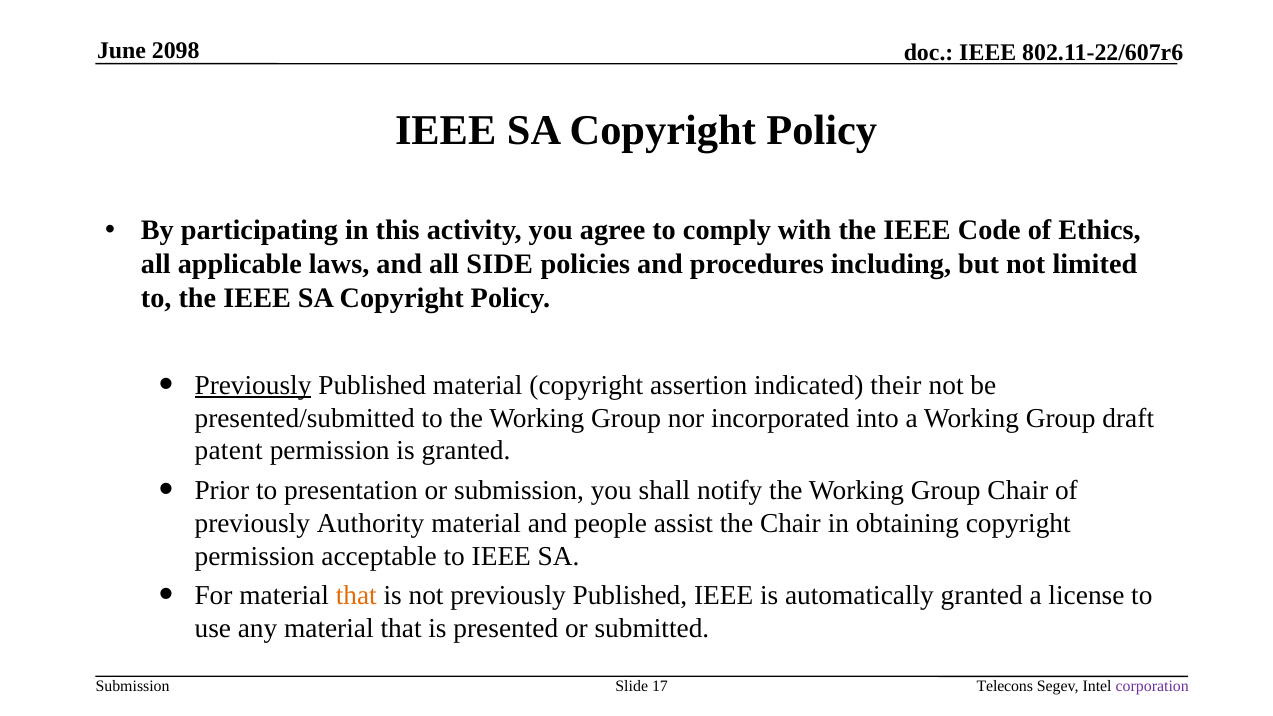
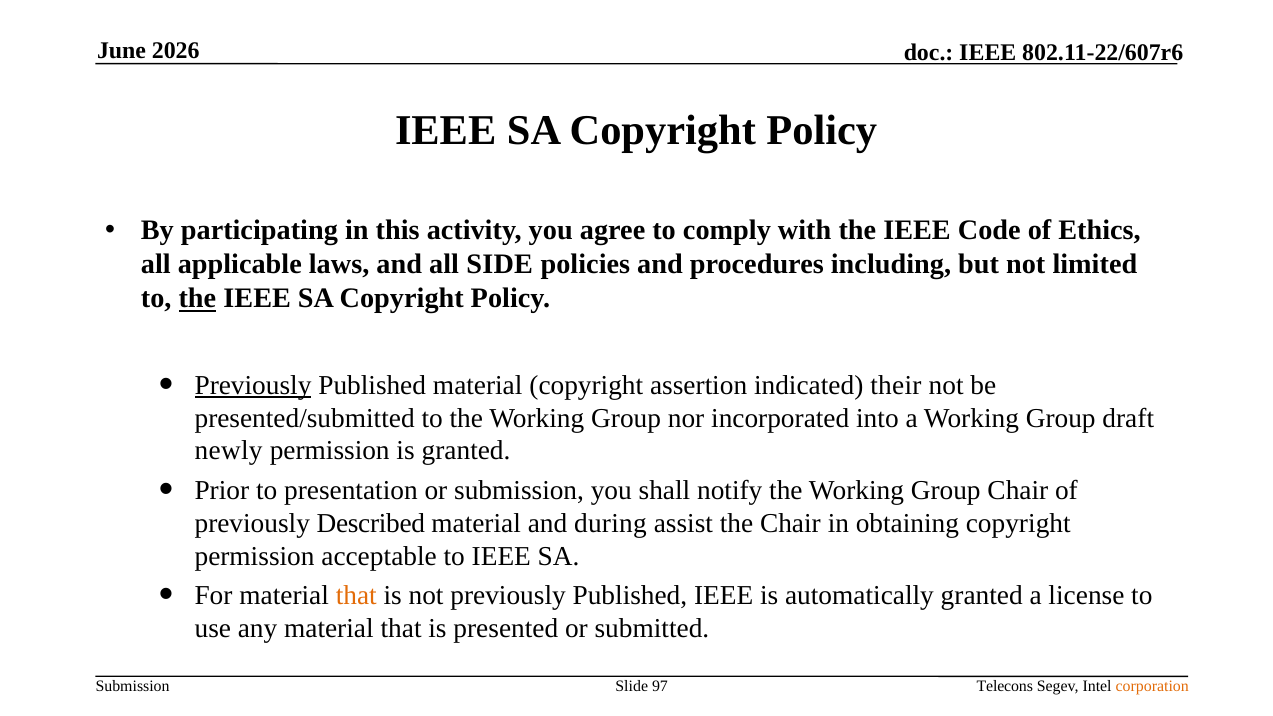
2098: 2098 -> 2026 (176, 51)
the underline: none -> present (197, 299)
patent: patent -> newly (229, 451)
Authority: Authority -> Described (371, 523)
people: people -> during (610, 523)
17: 17 -> 97 (660, 687)
corporation colour: purple -> orange (1152, 687)
